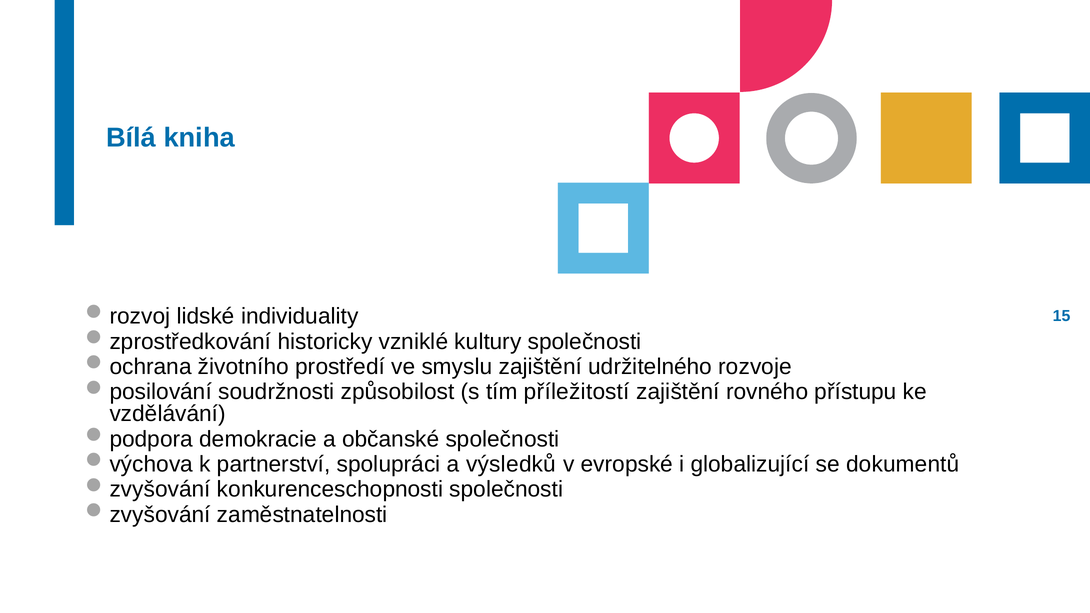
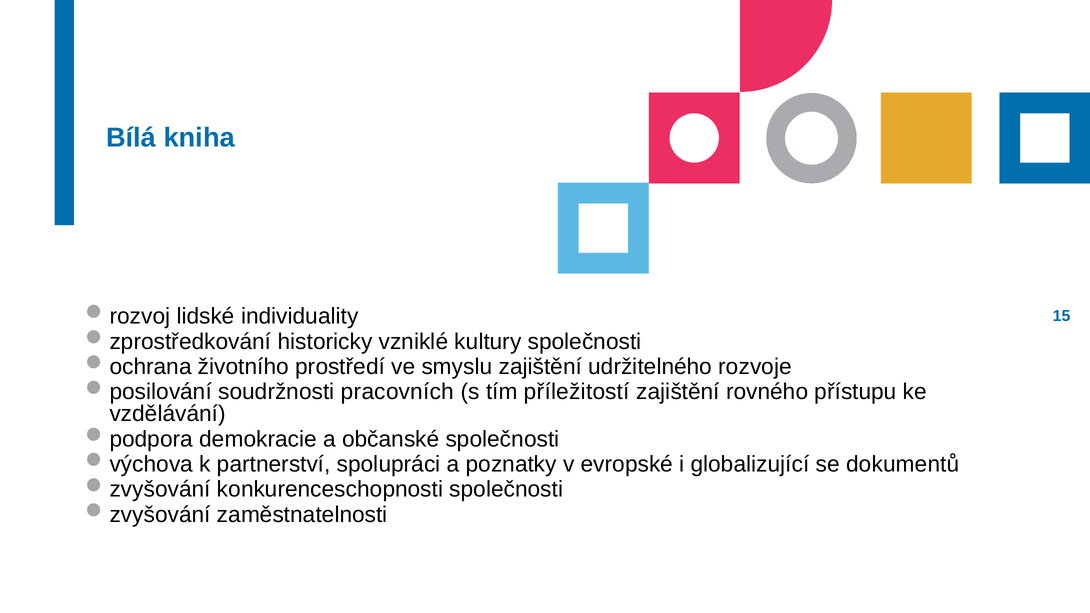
způsobilost: způsobilost -> pracovních (398, 392)
výsledků: výsledků -> poznatky (511, 464)
